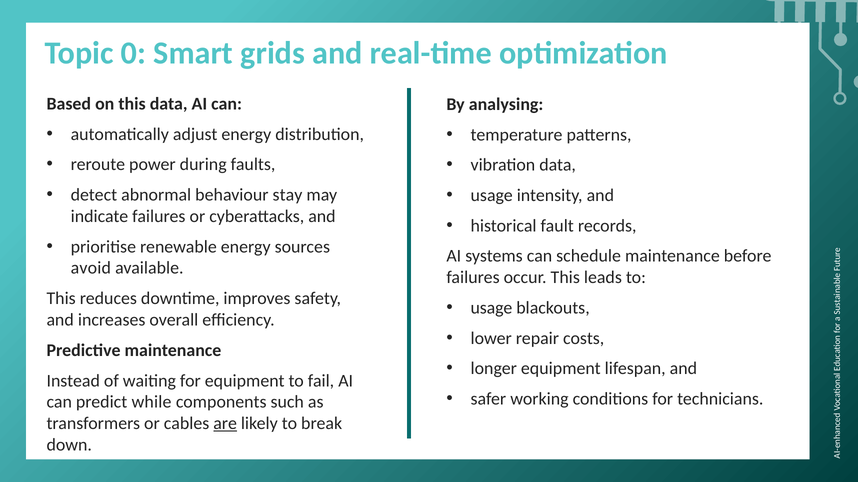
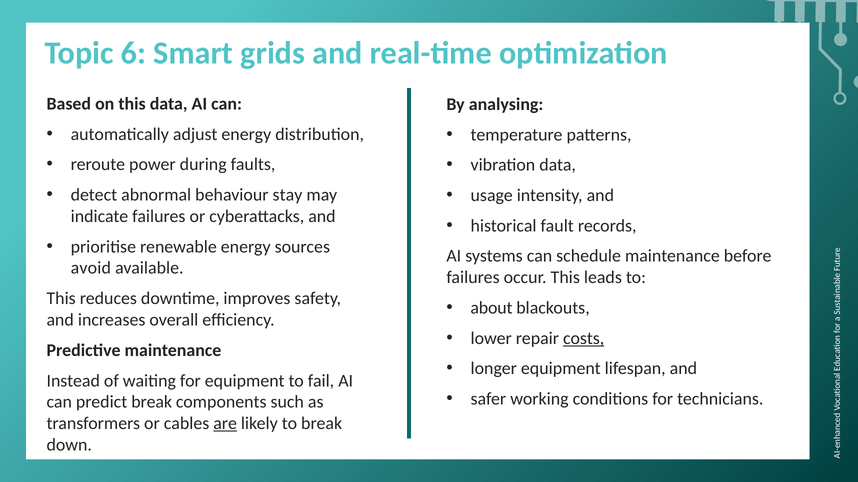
0: 0 -> 6 (133, 53)
usage: usage -> about (491, 308)
costs underline: none -> present (584, 339)
predict while: while -> break (152, 403)
